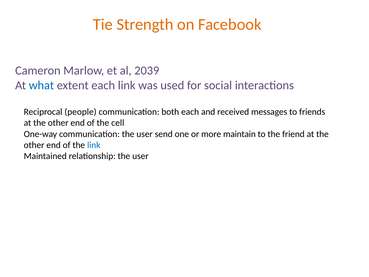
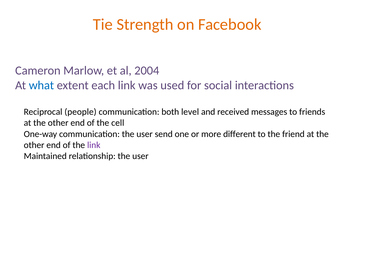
2039: 2039 -> 2004 (147, 71)
both each: each -> level (190, 112)
maintain: maintain -> different (239, 134)
link colour: blue -> purple (94, 145)
